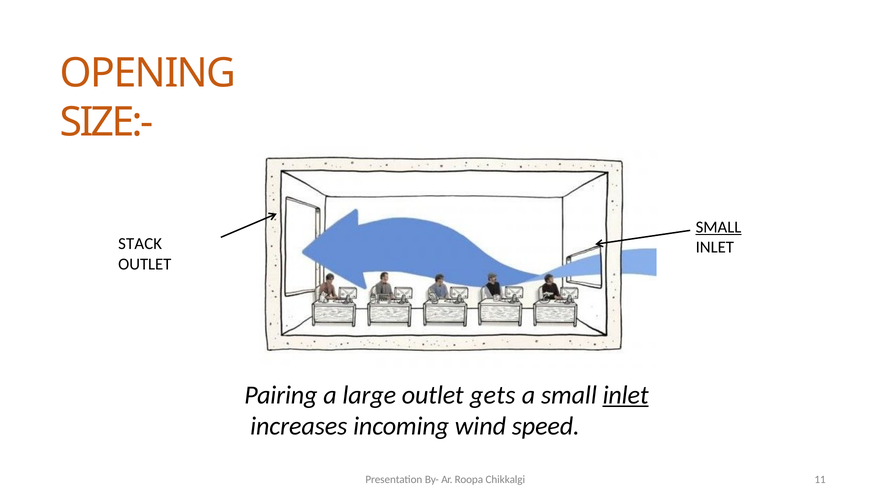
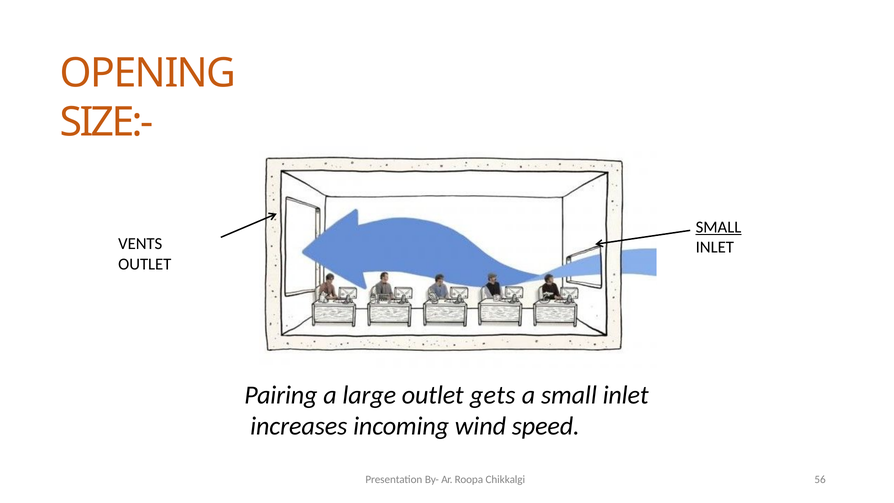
STACK: STACK -> VENTS (140, 244)
inlet underline: present -> none (626, 395)
11: 11 -> 56 (820, 480)
